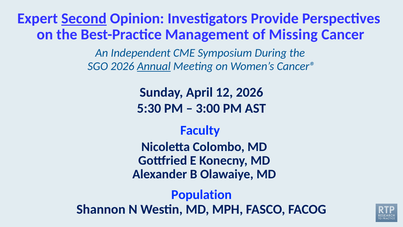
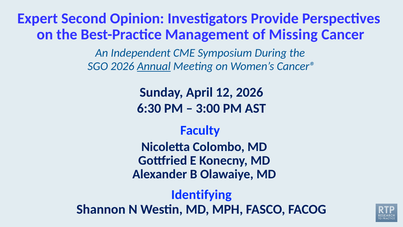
Second underline: present -> none (84, 19)
5:30: 5:30 -> 6:30 (149, 108)
Population: Population -> Identifying (201, 195)
